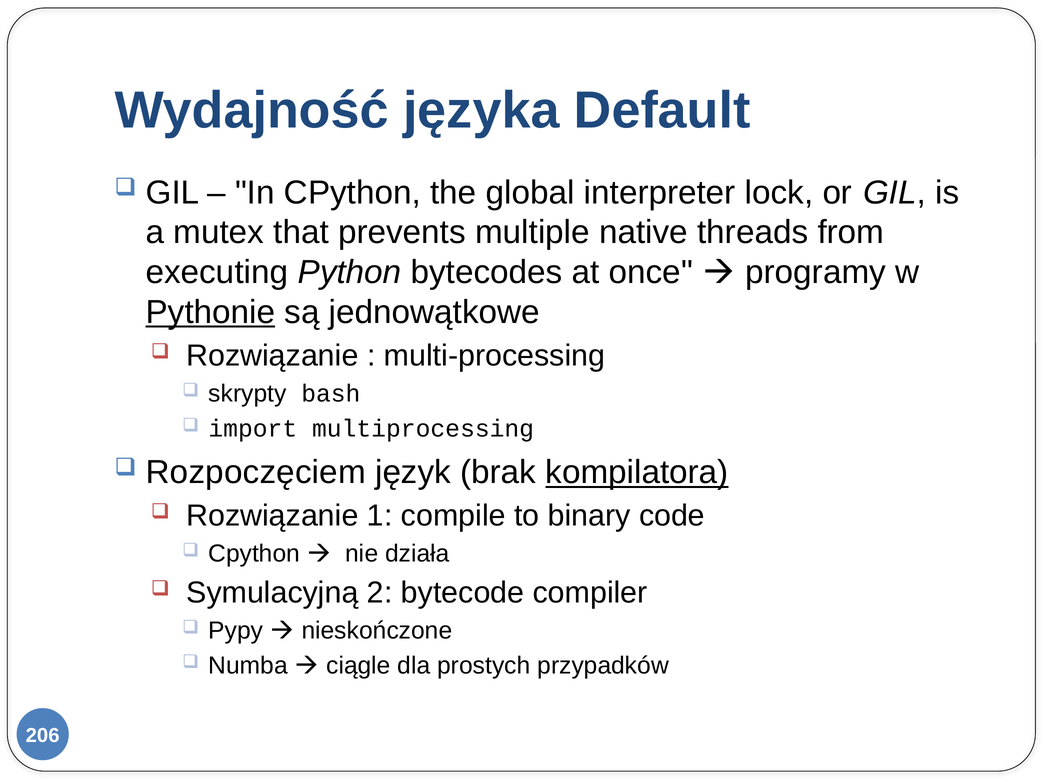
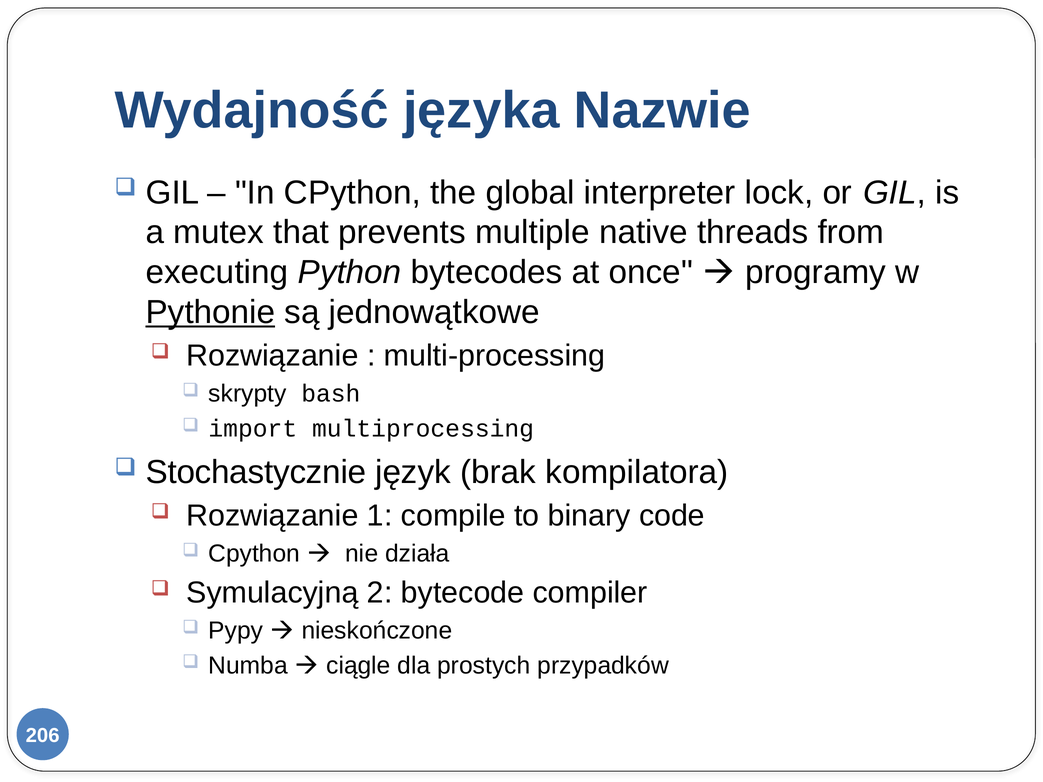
Default: Default -> Nazwie (662, 111)
Rozpoczęciem: Rozpoczęciem -> Stochastycznie (256, 473)
kompilatora underline: present -> none (637, 473)
